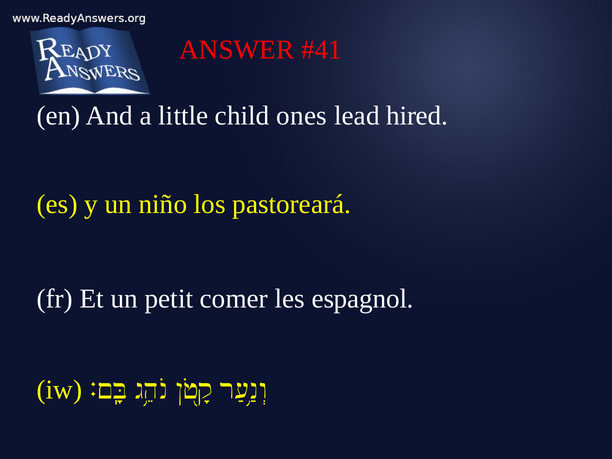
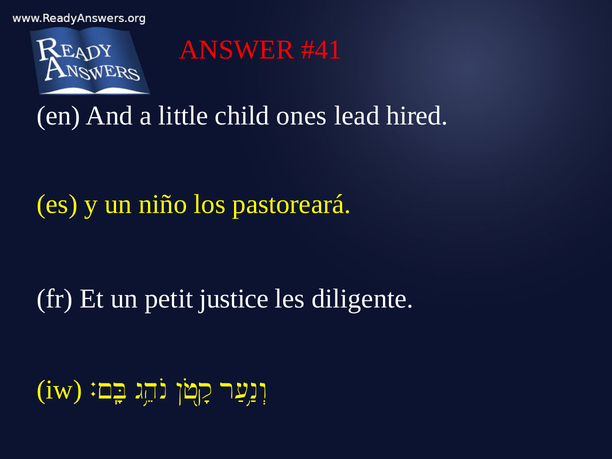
comer: comer -> justice (234, 299)
espagnol: espagnol -> diligente (363, 299)
